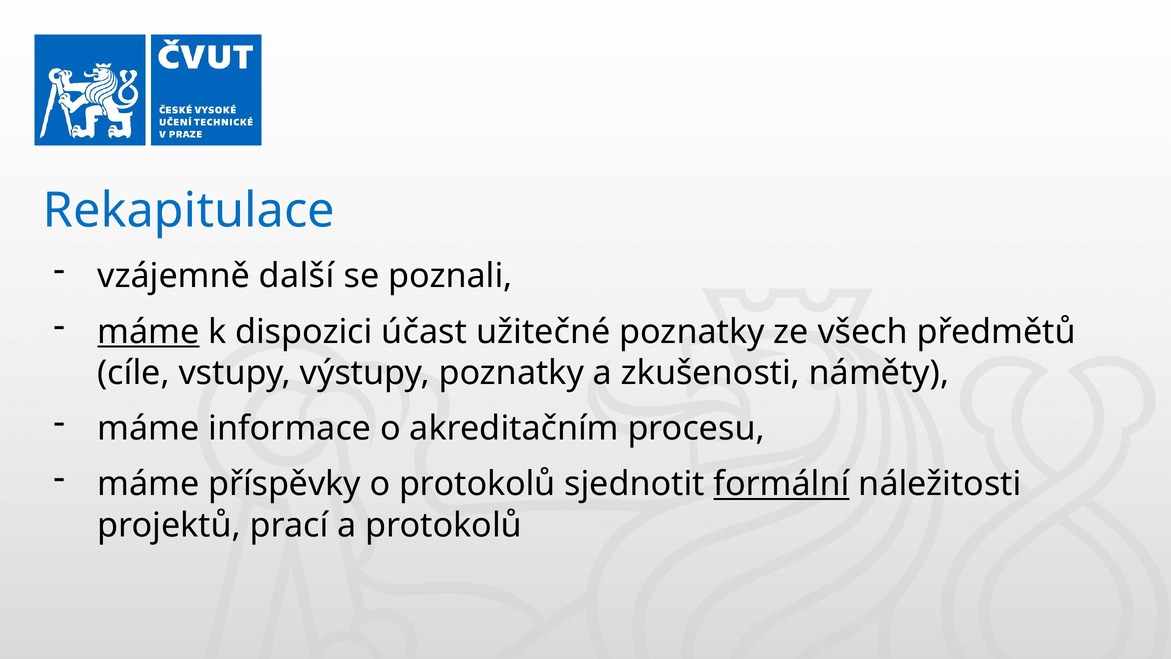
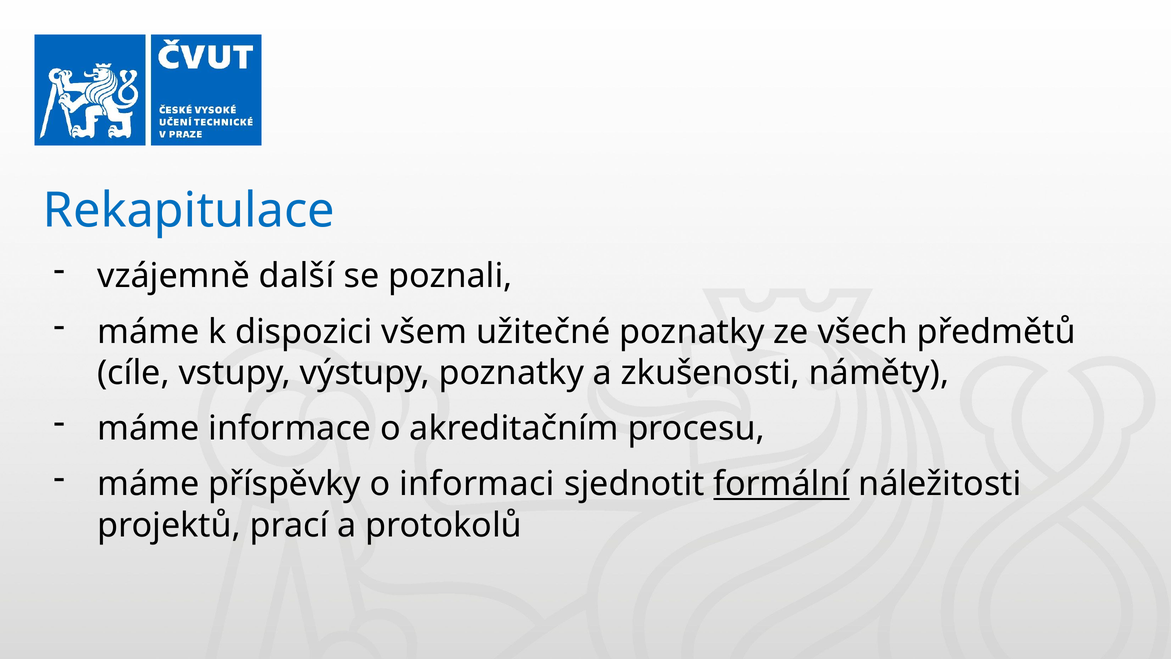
máme underline: present -> none (148, 332)
účast: účast -> všem (424, 332)
o protokolů: protokolů -> informaci (477, 484)
